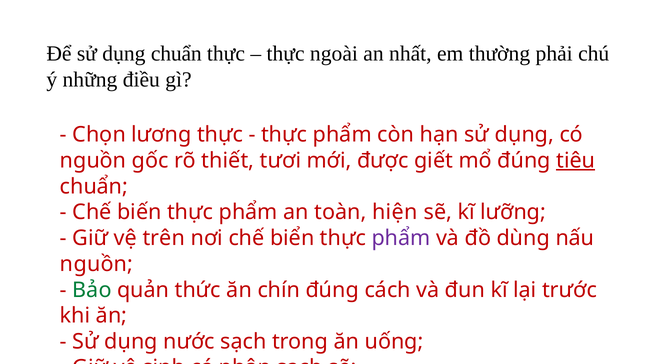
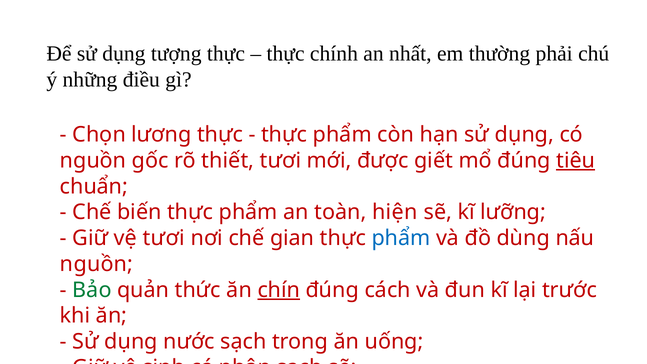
dụng chuẩn: chuẩn -> tượng (176, 54)
ngoài: ngoài -> chính (334, 54)
vệ trên: trên -> tươi (164, 238)
biển: biển -> gian (292, 238)
phẩm colour: purple -> blue (401, 238)
chín underline: none -> present (279, 290)
